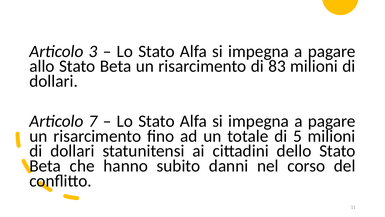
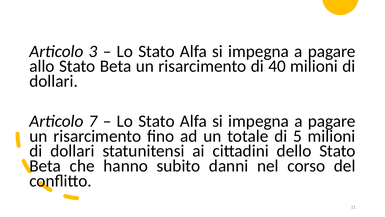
83: 83 -> 40 (277, 66)
